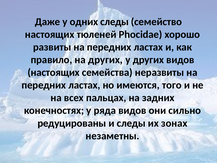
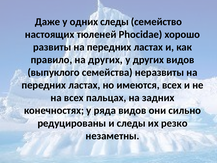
настоящих: настоящих -> выпуклого (54, 72)
имеются того: того -> всех (172, 85)
зонах: зонах -> резко (174, 123)
